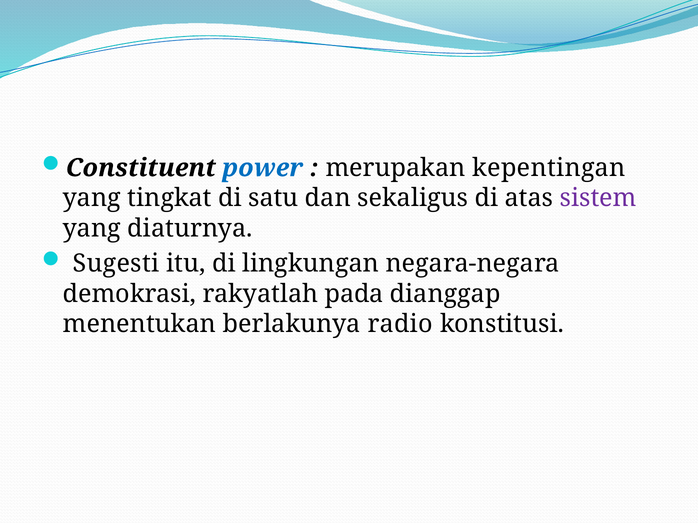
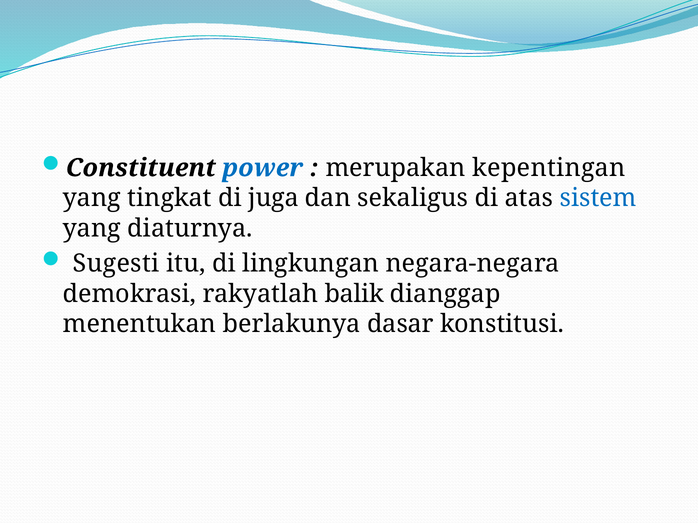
satu: satu -> juga (274, 198)
sistem colour: purple -> blue (598, 198)
pada: pada -> balik (354, 294)
radio: radio -> dasar (400, 324)
